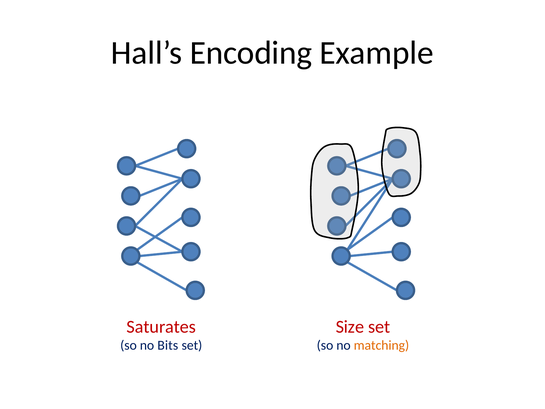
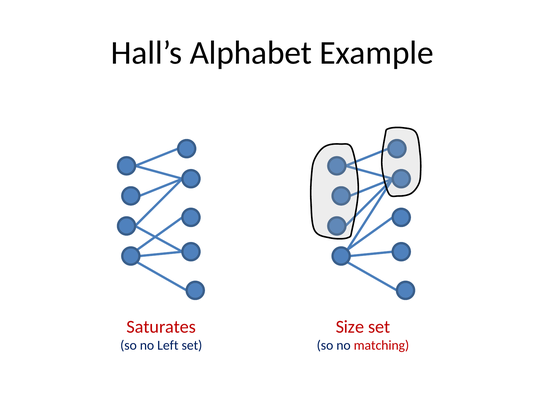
Encoding: Encoding -> Alphabet (251, 53)
Bits: Bits -> Left (168, 345)
matching colour: orange -> red (381, 345)
